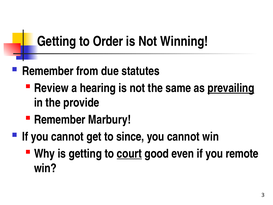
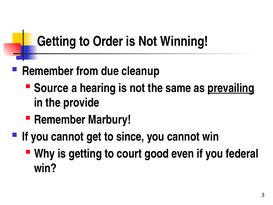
statutes: statutes -> cleanup (141, 71)
Review: Review -> Source (51, 88)
court underline: present -> none (129, 153)
remote: remote -> federal (242, 153)
